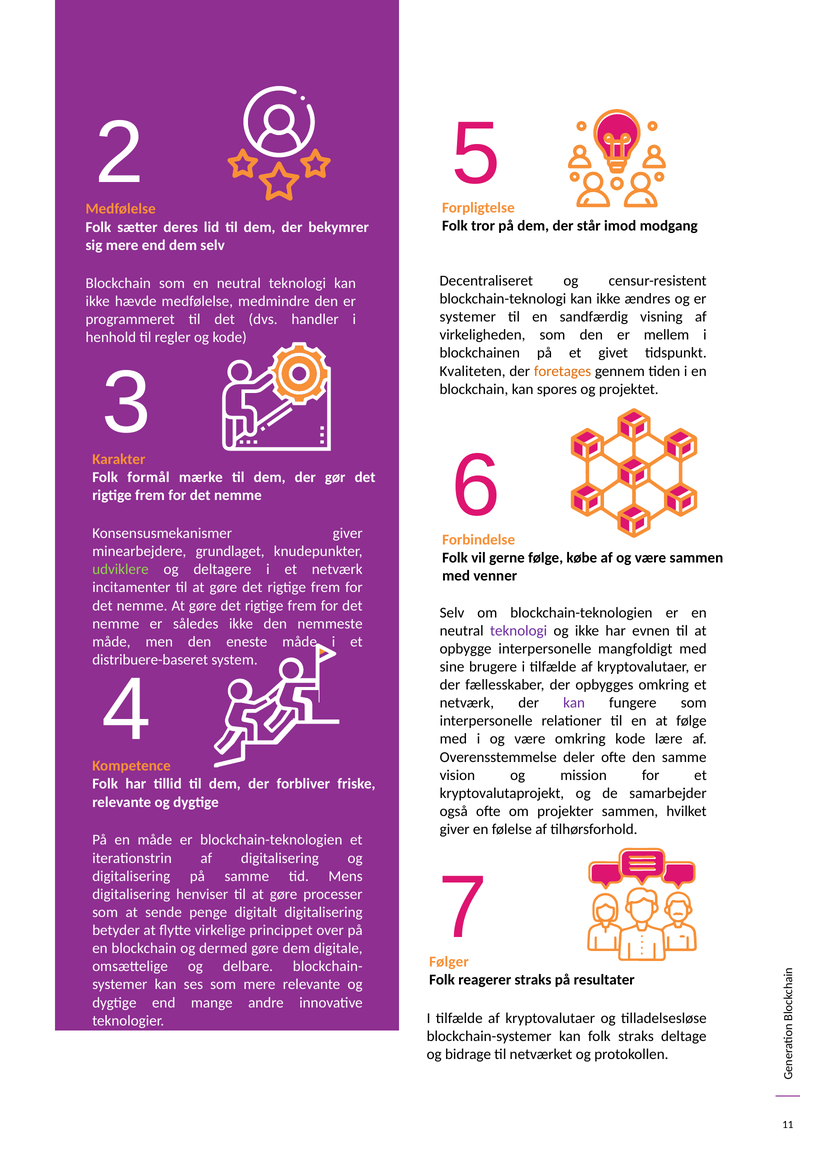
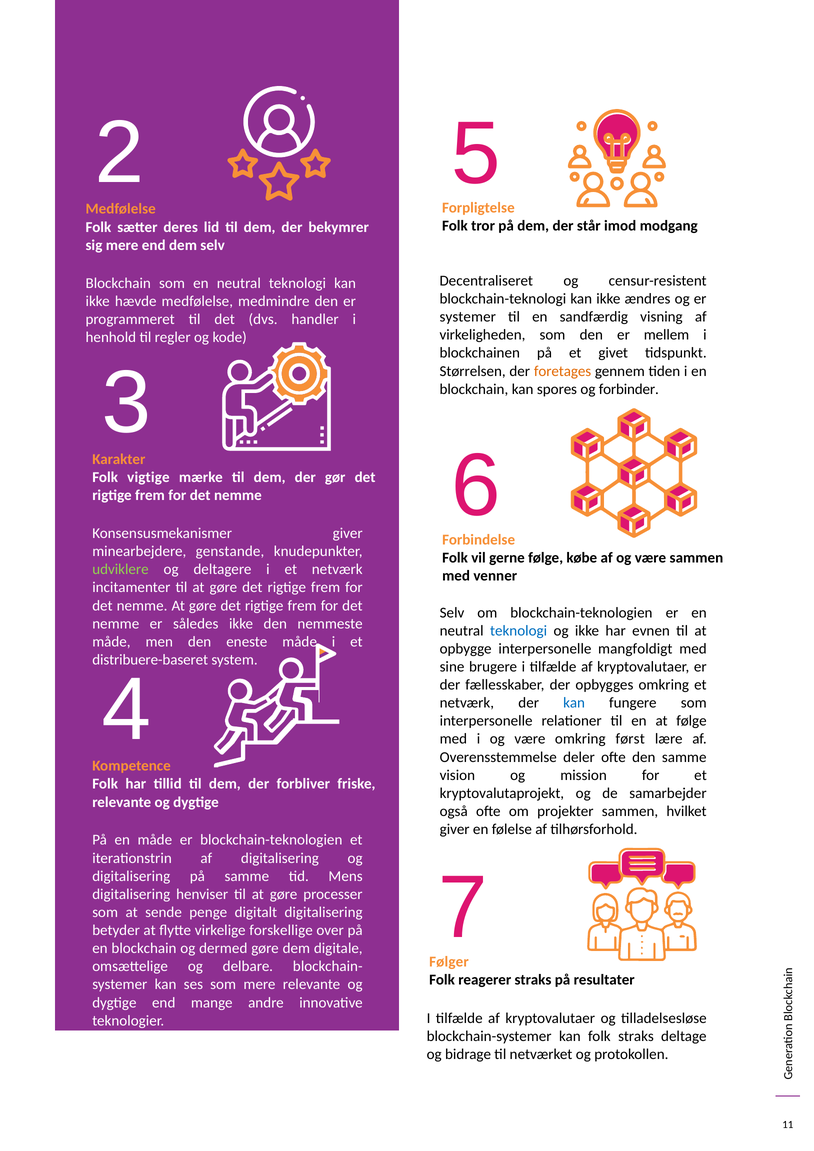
Kvaliteten: Kvaliteten -> Størrelsen (473, 371)
projektet: projektet -> forbinder (629, 389)
formål: formål -> vigtige (148, 477)
grundlaget: grundlaget -> genstande (230, 552)
teknologi colour: purple -> blue (519, 631)
kan colour: purple -> blue (574, 703)
omkring kode: kode -> først (630, 739)
princippet: princippet -> forskellige (281, 931)
